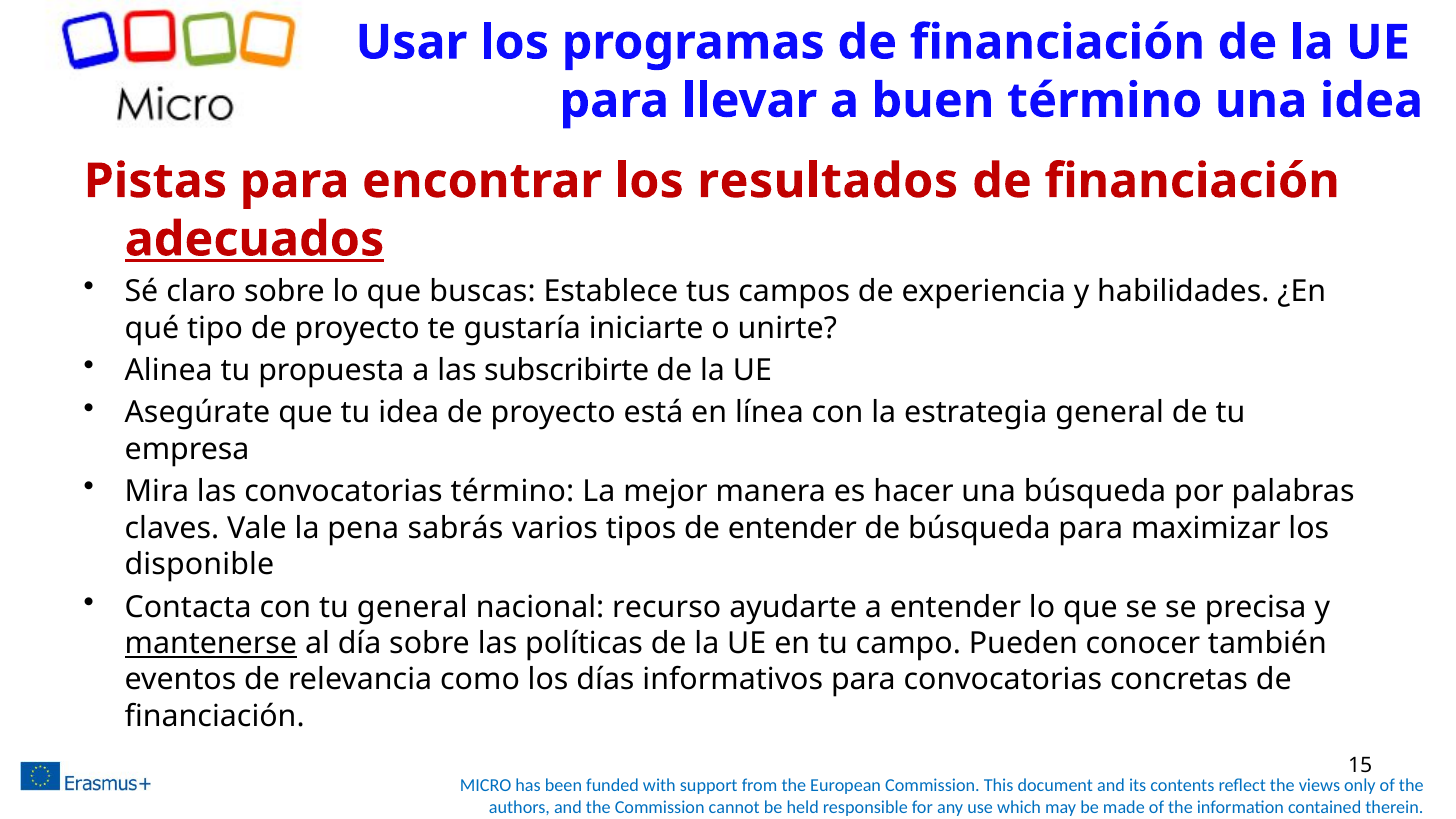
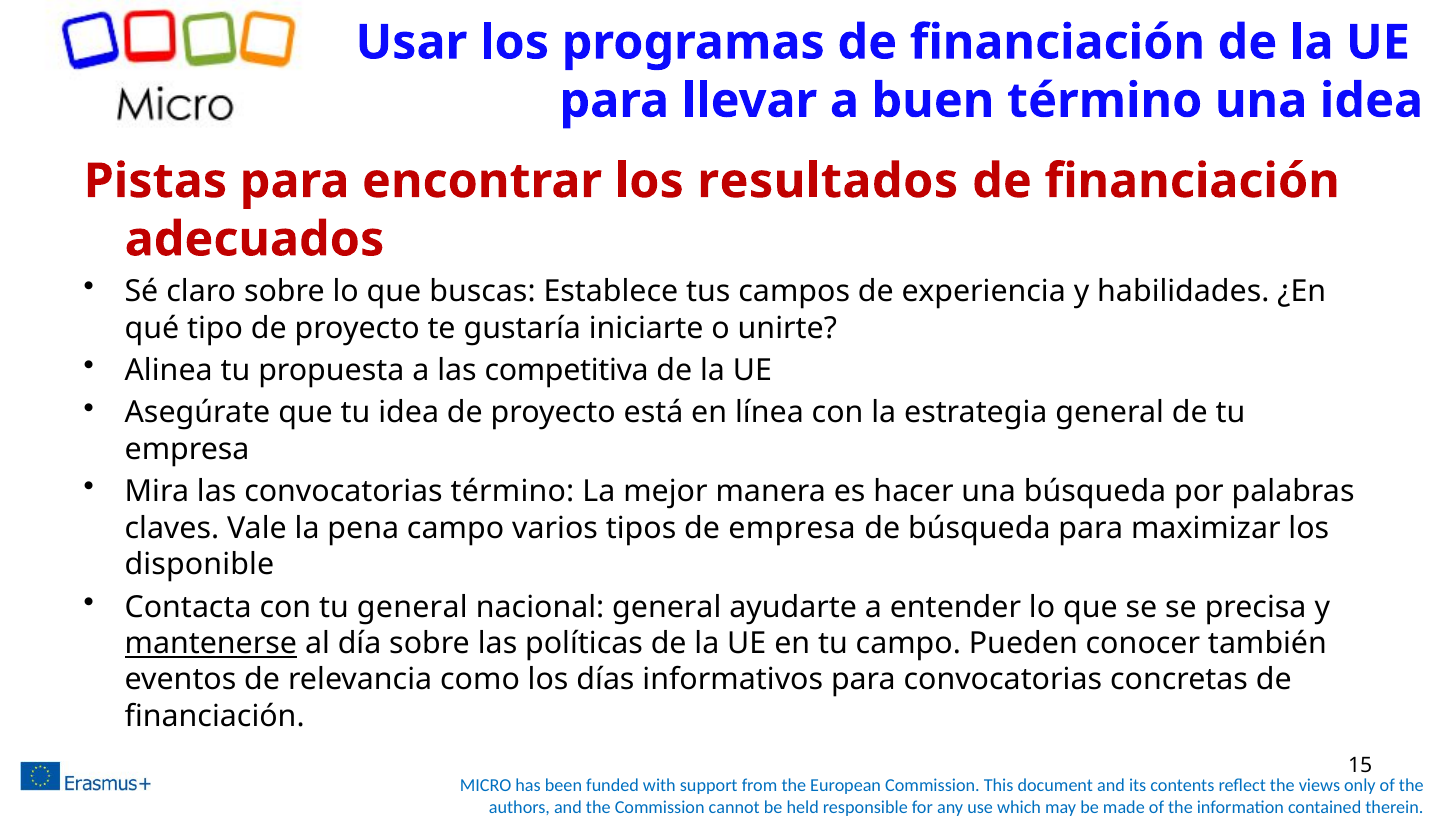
adecuados underline: present -> none (255, 239)
subscribirte: subscribirte -> competitiva (567, 370)
pena sabrás: sabrás -> campo (456, 528)
de entender: entender -> empresa (792, 528)
nacional recurso: recurso -> general (667, 607)
